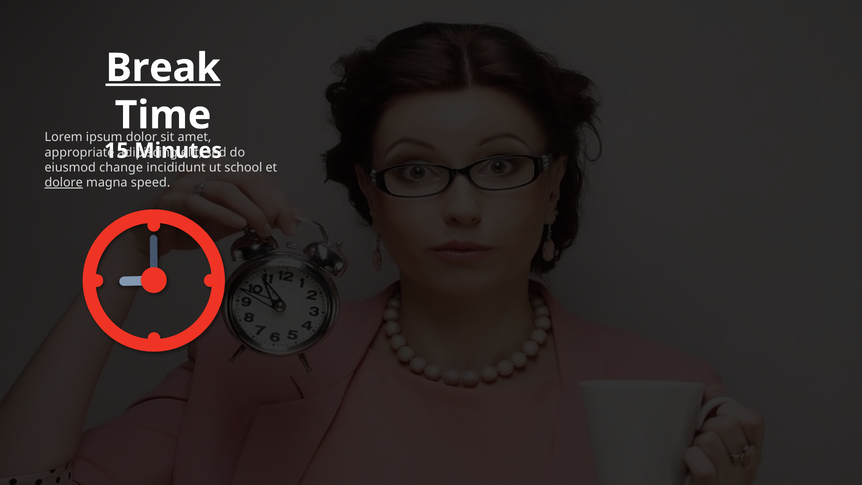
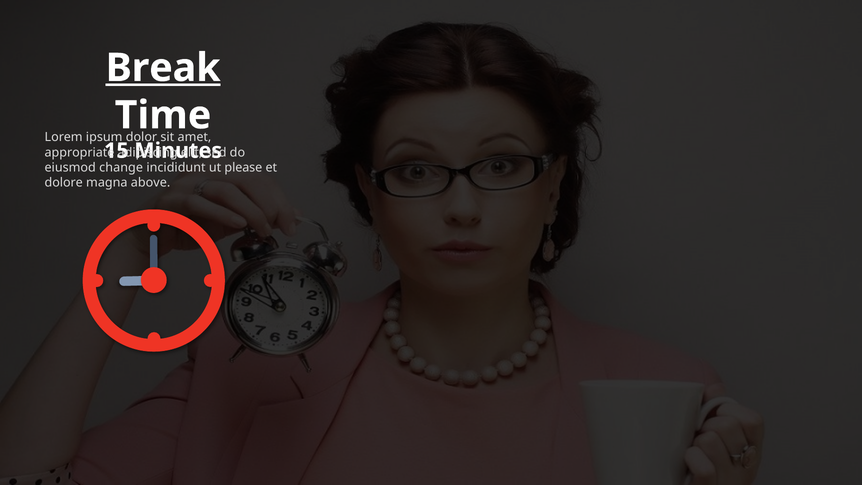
school: school -> please (243, 167)
dolore underline: present -> none (64, 183)
speed: speed -> above (151, 183)
